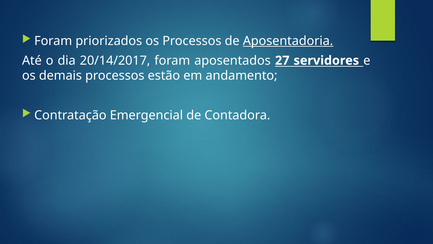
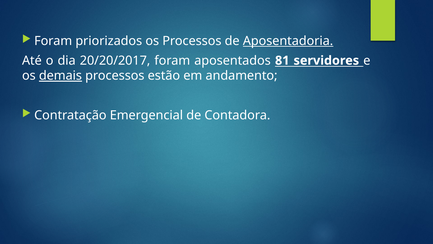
20/14/2017: 20/14/2017 -> 20/20/2017 (115, 60)
27: 27 -> 81 (282, 60)
demais underline: none -> present (60, 76)
